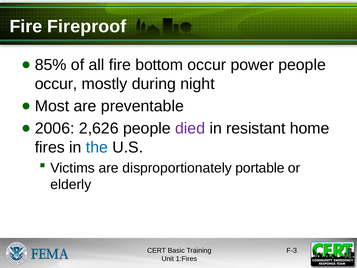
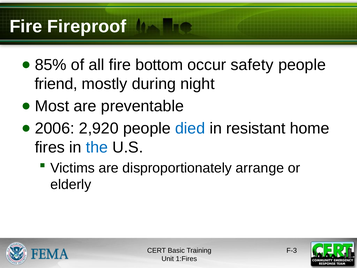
power: power -> safety (252, 65)
occur: occur -> friend (56, 84)
2,626: 2,626 -> 2,920 (99, 128)
died colour: purple -> blue (190, 128)
portable: portable -> arrange (260, 168)
